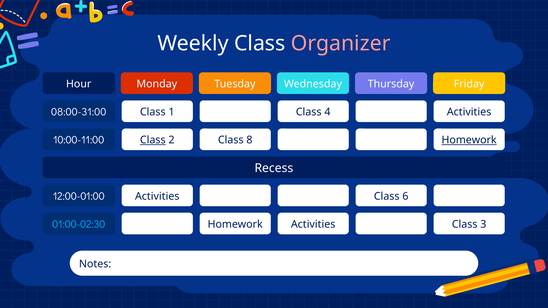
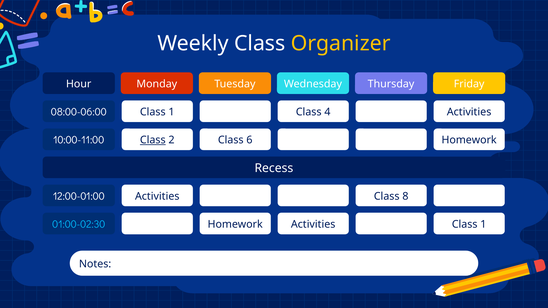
Organizer colour: pink -> yellow (341, 43)
08:00-31:00: 08:00-31:00 -> 08:00-06:00 (79, 112)
8: 8 -> 6 (249, 140)
Homework underline: present -> none (469, 140)
6: 6 -> 8 (405, 196)
3: 3 -> 1 (483, 224)
